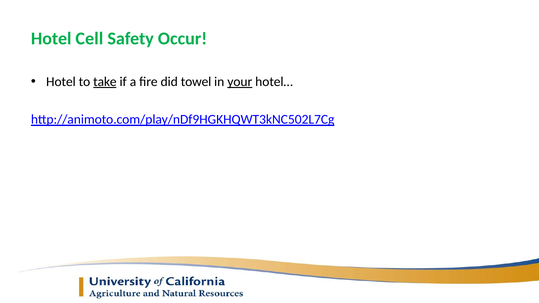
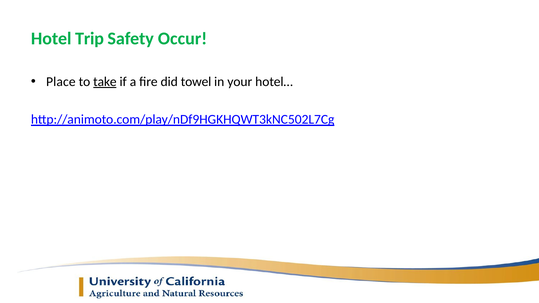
Cell: Cell -> Trip (90, 39)
Hotel: Hotel -> Place (61, 82)
your underline: present -> none (240, 82)
